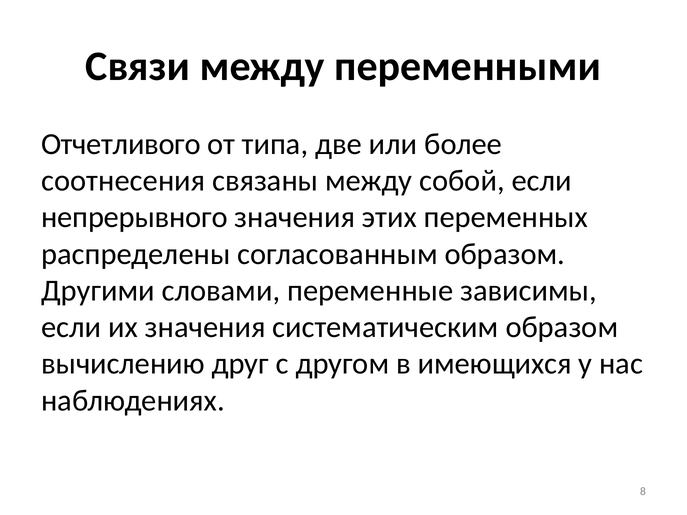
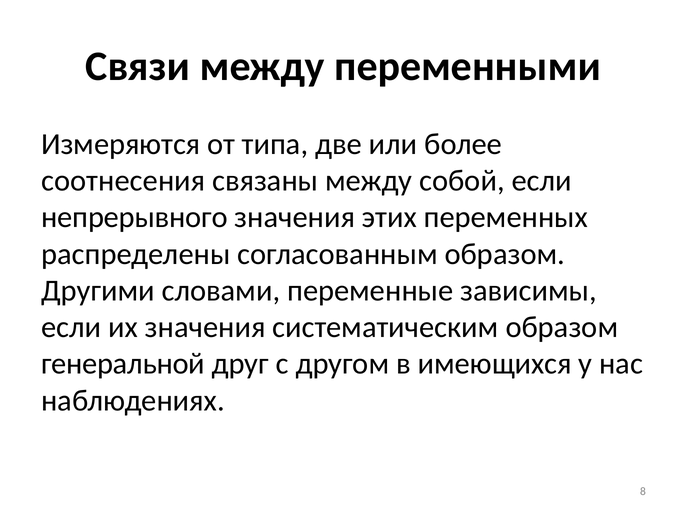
Отчетливого: Отчетливого -> Измеряются (121, 144)
вычислению: вычислению -> генеральной (123, 364)
